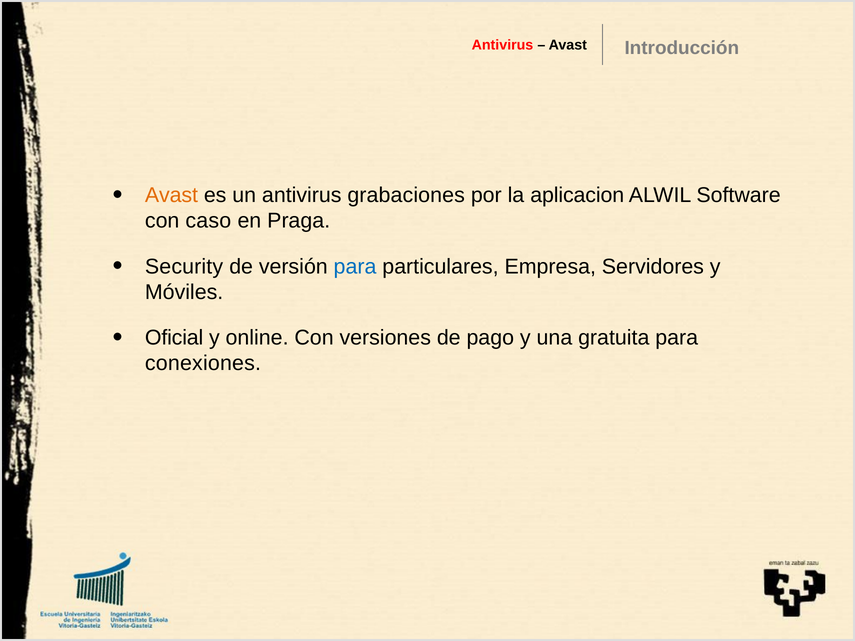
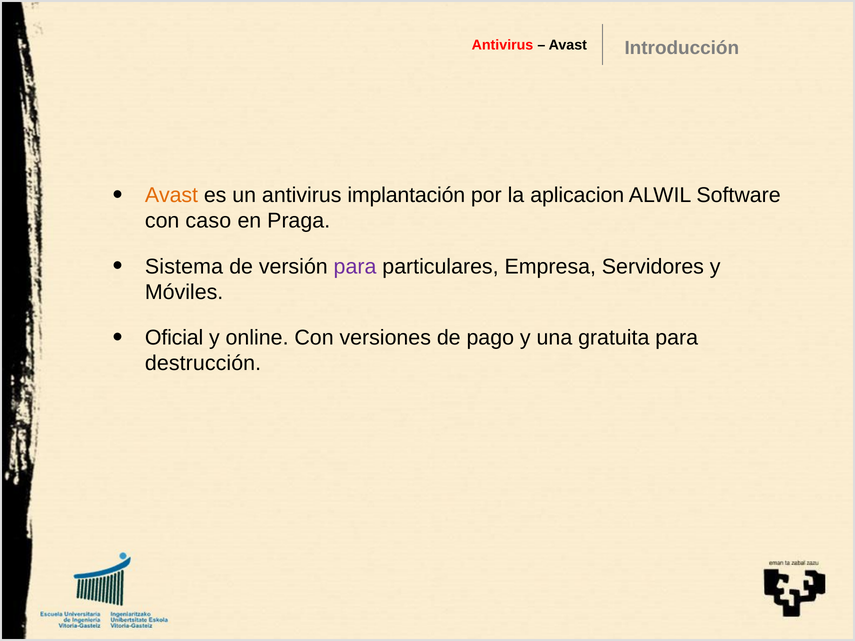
grabaciones: grabaciones -> implantación (406, 195)
Security: Security -> Sistema (184, 267)
para colour: blue -> purple (355, 267)
conexiones: conexiones -> destrucción (203, 363)
